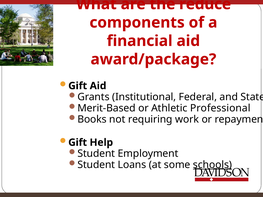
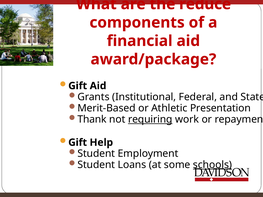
Professional: Professional -> Presentation (220, 108)
Books: Books -> Thank (92, 120)
requiring underline: none -> present (150, 120)
